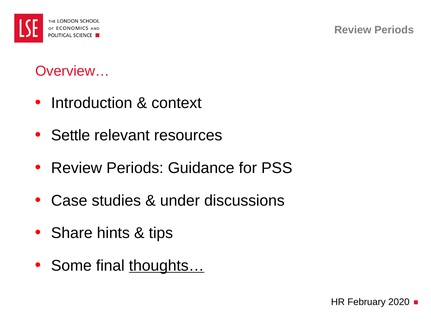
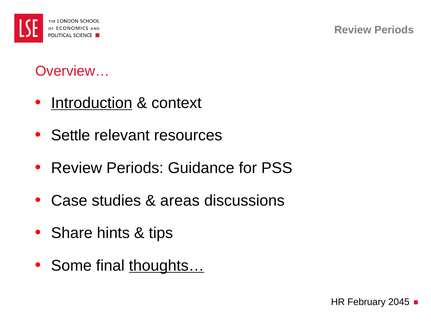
Introduction underline: none -> present (92, 103)
under: under -> areas (180, 201)
2020: 2020 -> 2045 (399, 302)
